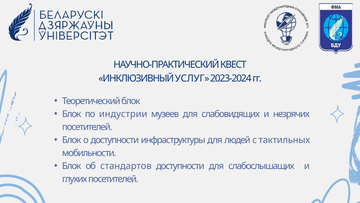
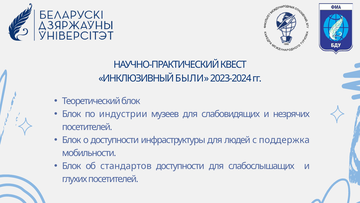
УСЛУГ: УСЛУГ -> БЫЛИ (192, 78)
тактильных: тактильных -> поддержка (284, 140)
